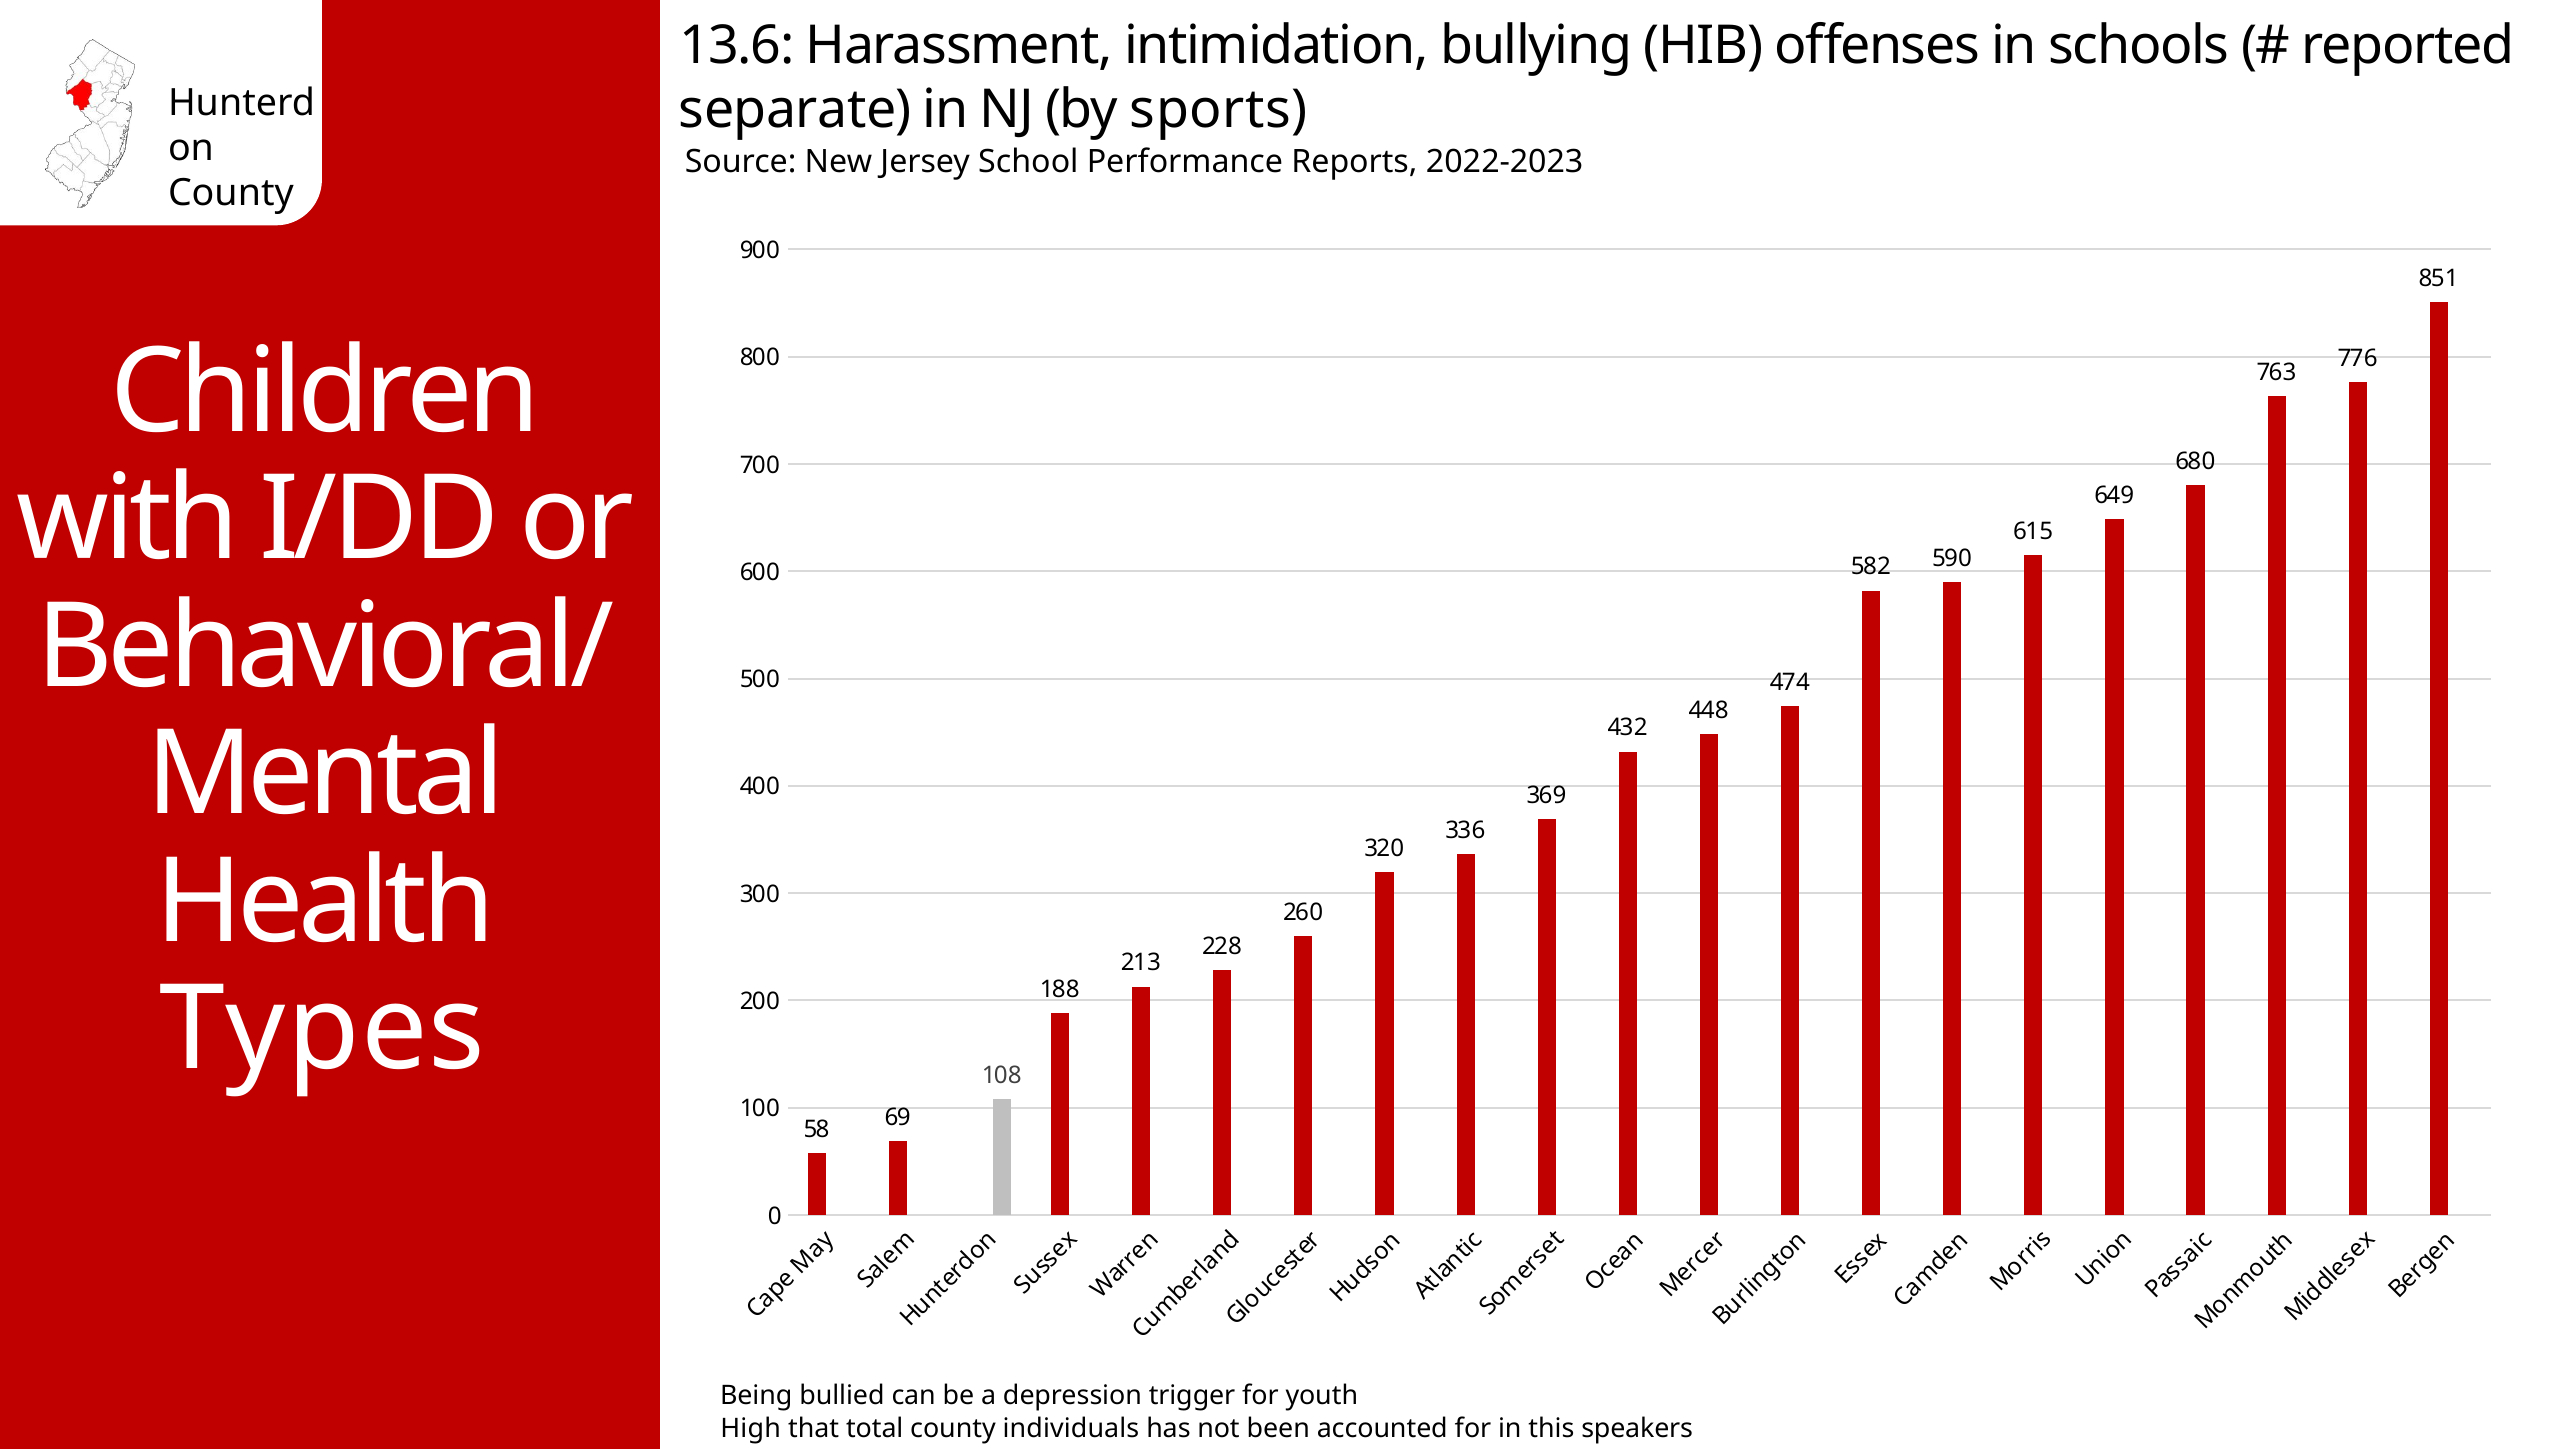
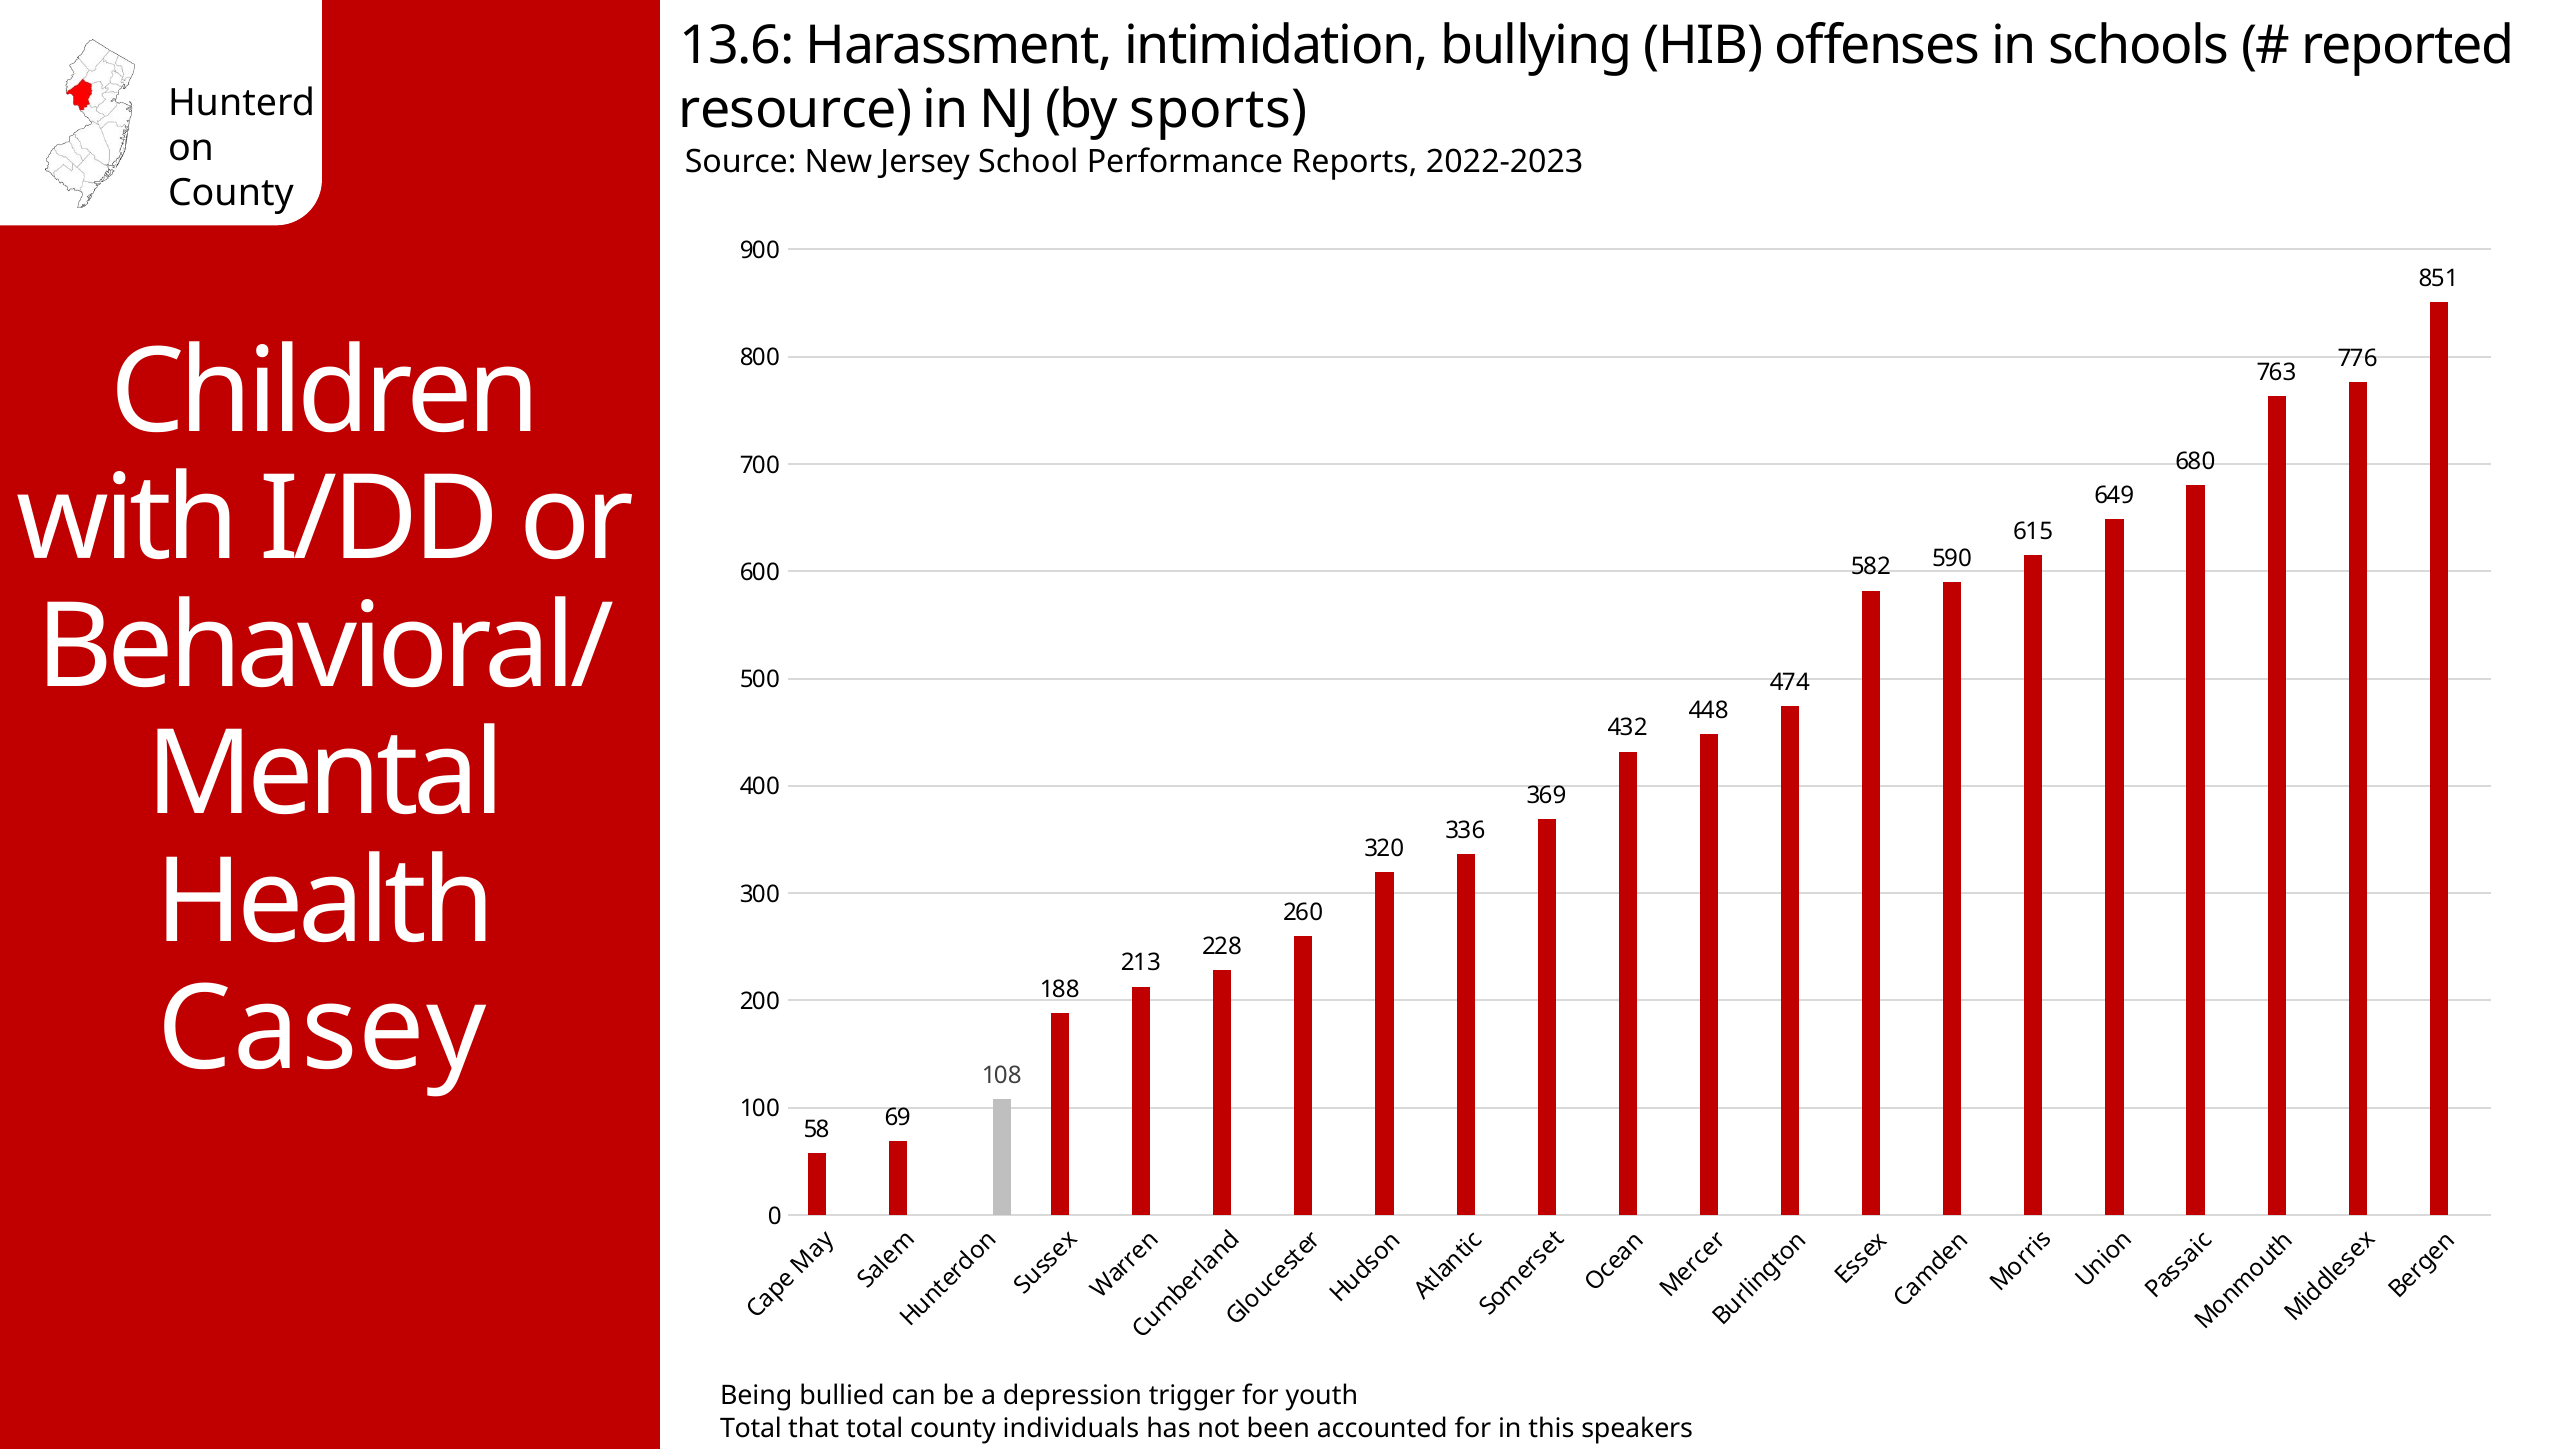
separate: separate -> resource (795, 110)
Types: Types -> Casey (322, 1030)
High: High -> Total (751, 1428)
